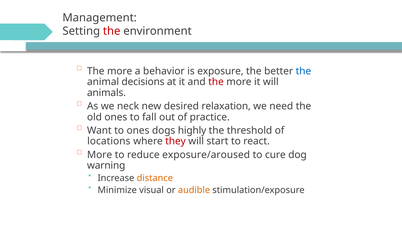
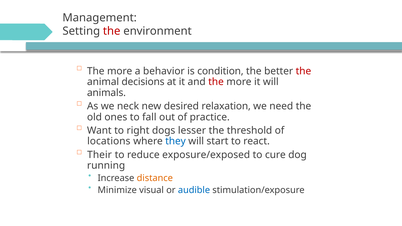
exposure: exposure -> condition (220, 71)
the colour: blue -> red (303, 71)
to ones: ones -> right (138, 131)
highly: highly -> lesser (192, 131)
they colour: red -> blue (176, 141)
More: More -> Their (100, 155)
exposure/aroused: exposure/aroused -> exposure/exposed (206, 155)
warning: warning -> running (106, 166)
audible colour: orange -> blue (194, 190)
